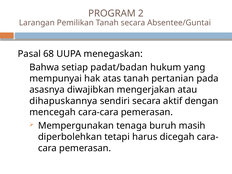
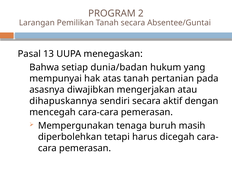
68: 68 -> 13 (49, 54)
padat/badan: padat/badan -> dunia/badan (119, 67)
